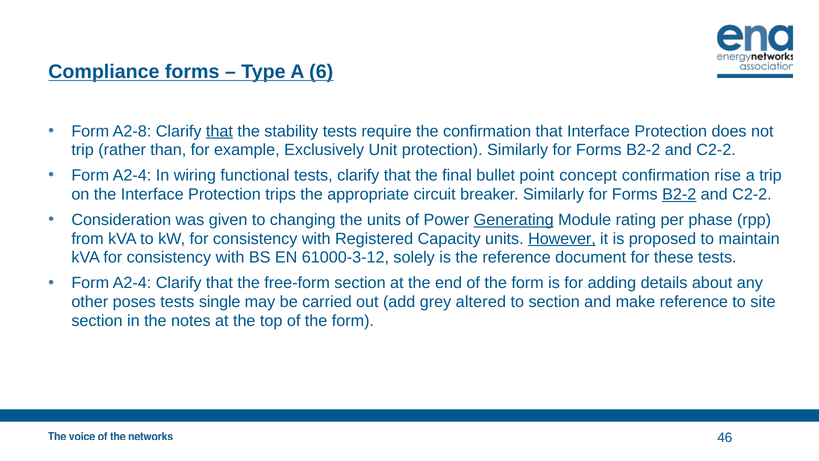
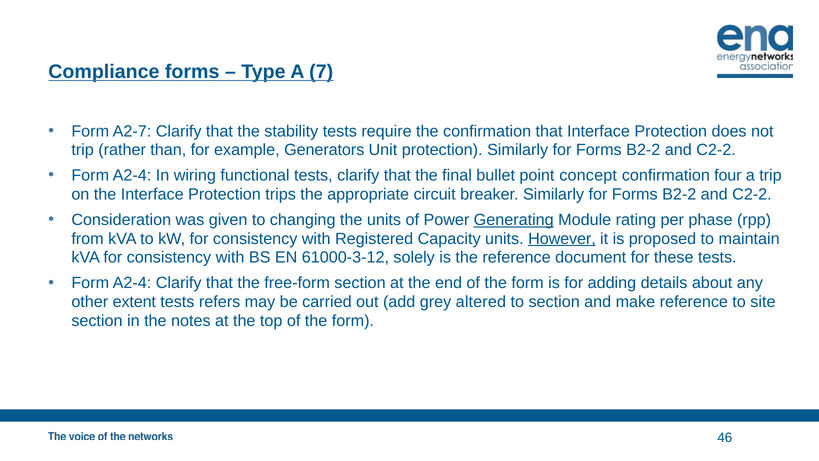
6: 6 -> 7 (321, 72)
A2-8: A2-8 -> A2-7 (132, 131)
that underline: present -> none (219, 131)
Exclusively: Exclusively -> Generators (324, 150)
rise: rise -> four (728, 175)
B2-2 underline: present -> none (679, 194)
poses: poses -> extent (134, 302)
single: single -> refers (220, 302)
